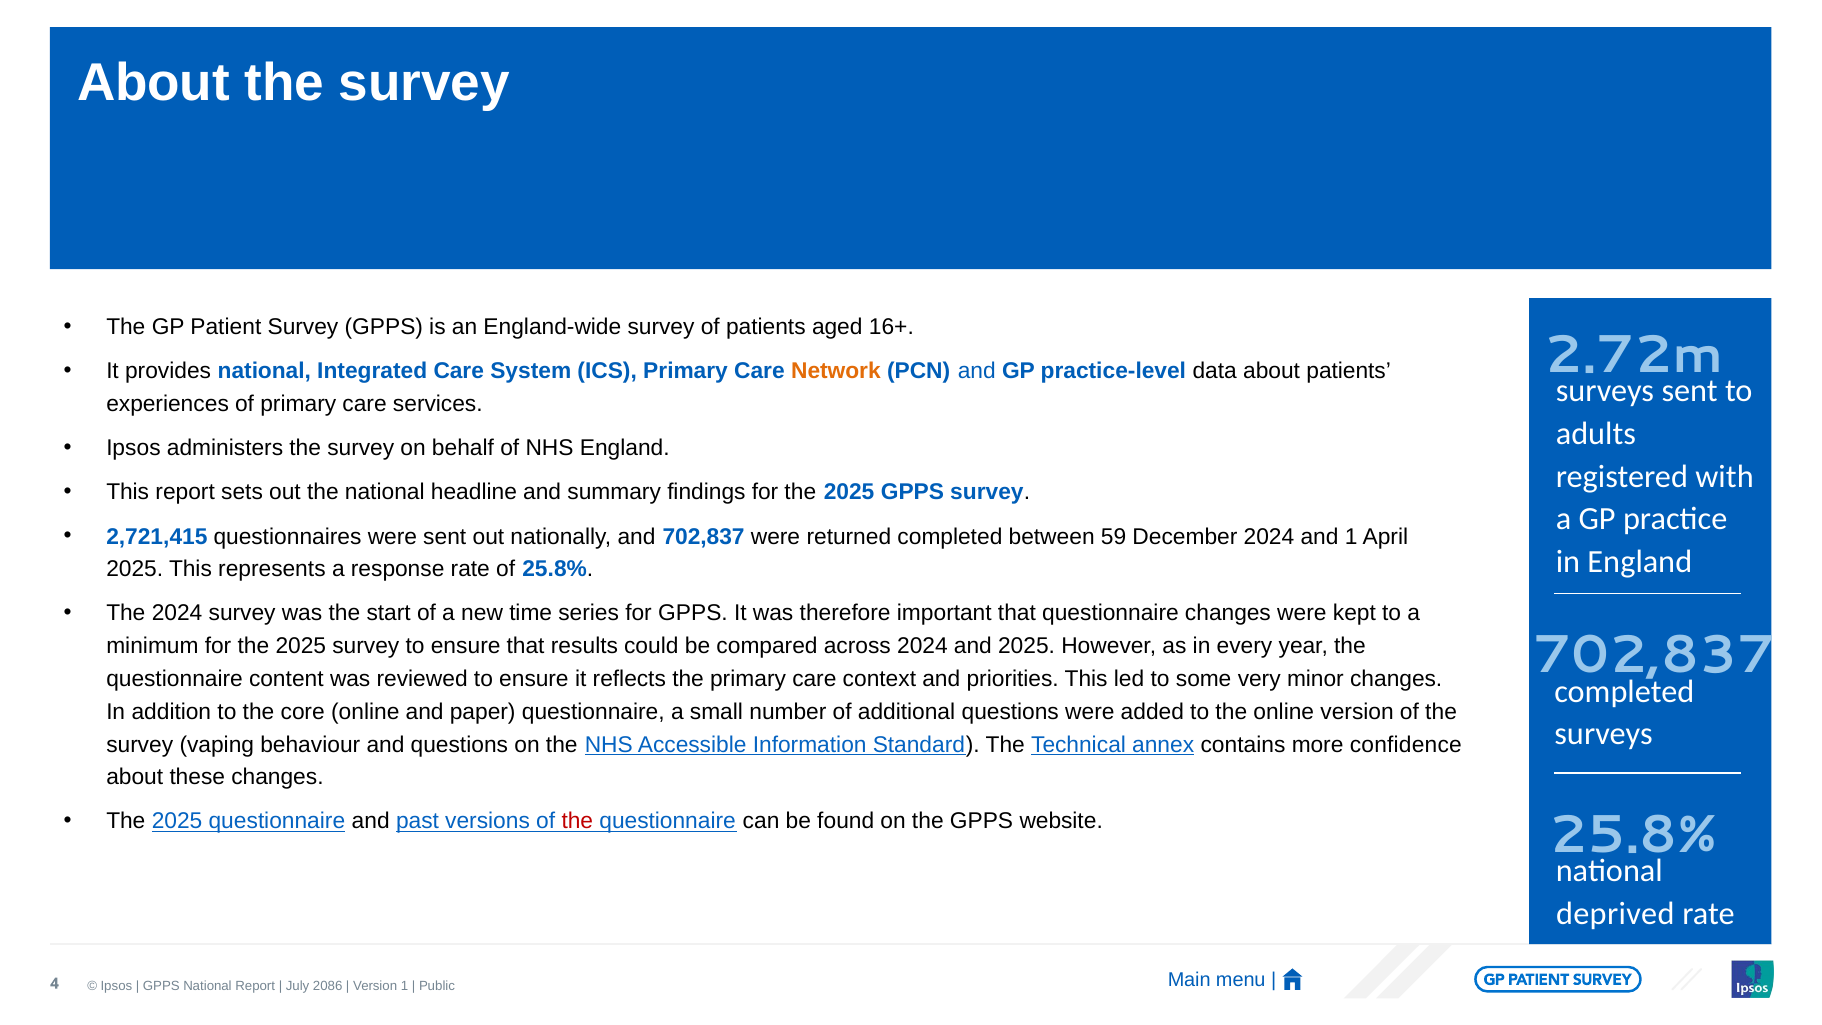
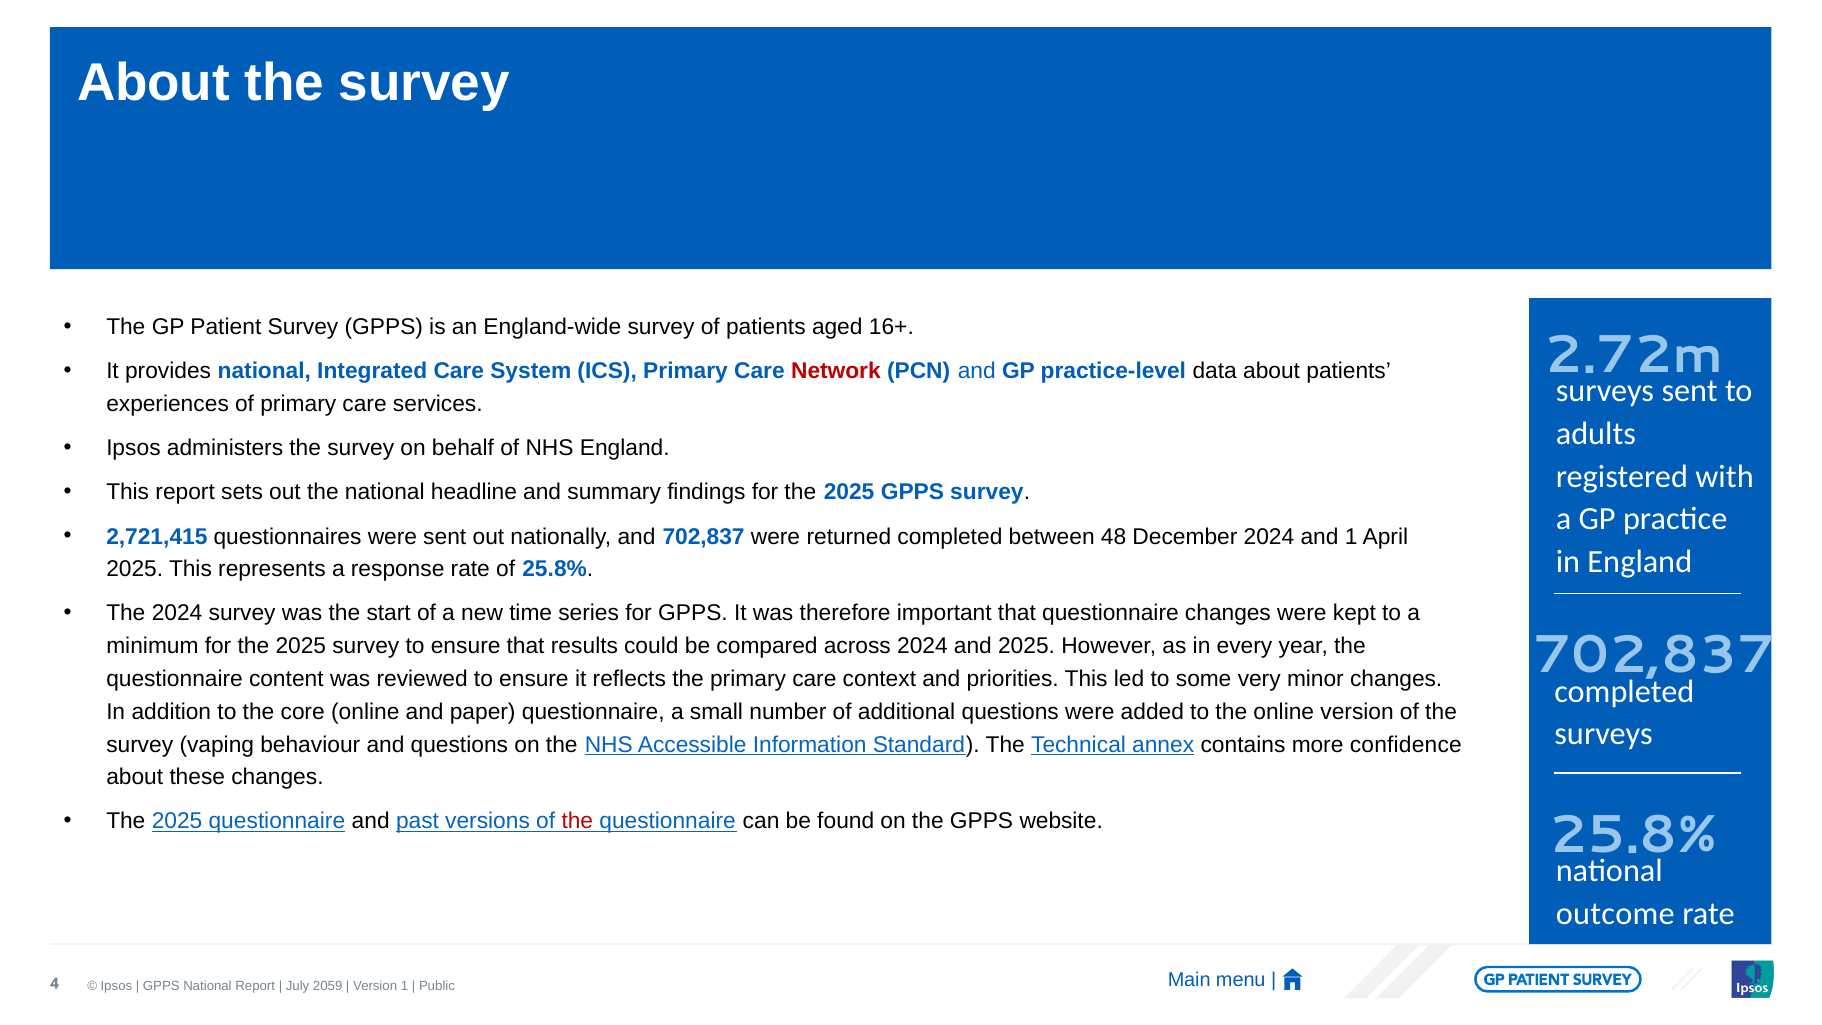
Network colour: orange -> red (836, 371)
59: 59 -> 48 (1114, 536)
deprived: deprived -> outcome (1615, 914)
2086: 2086 -> 2059 (328, 986)
